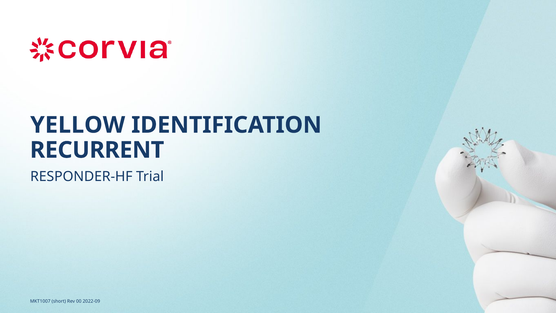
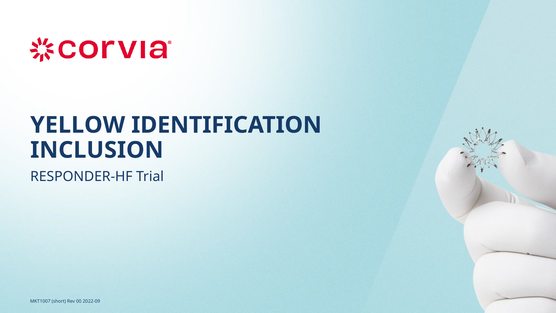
RECURRENT: RECURRENT -> INCLUSION (97, 150)
